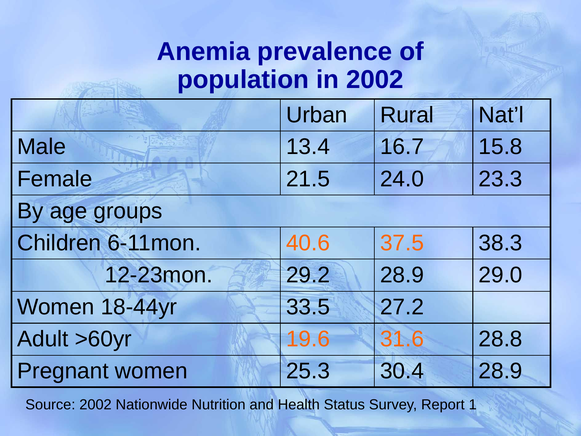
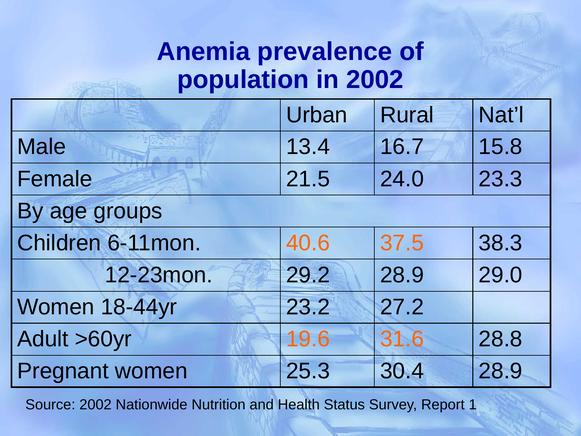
33.5: 33.5 -> 23.2 (308, 307)
